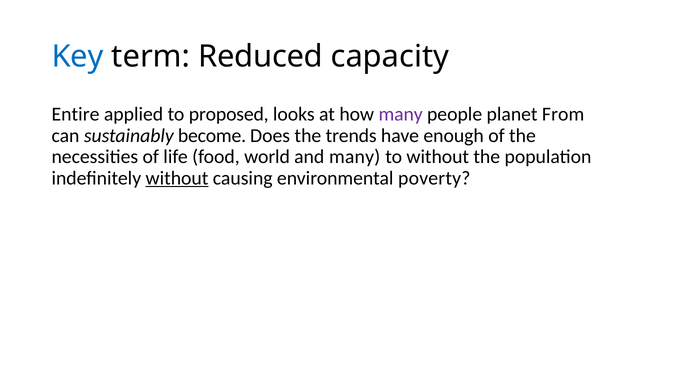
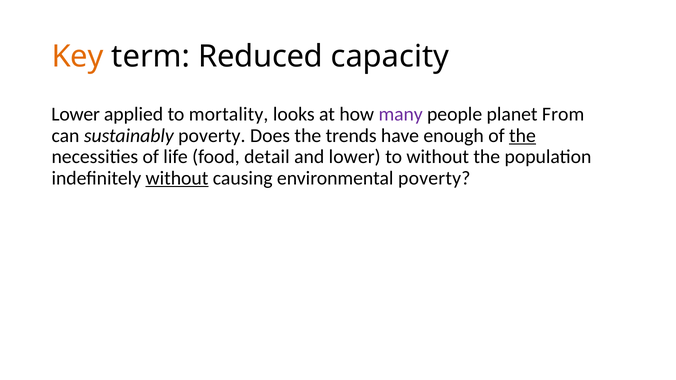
Key colour: blue -> orange (78, 57)
Entire: Entire -> Lower (76, 114)
proposed: proposed -> mortality (229, 114)
sustainably become: become -> poverty (212, 136)
the underline: none -> present (522, 136)
world: world -> detail (267, 157)
and many: many -> lower (355, 157)
